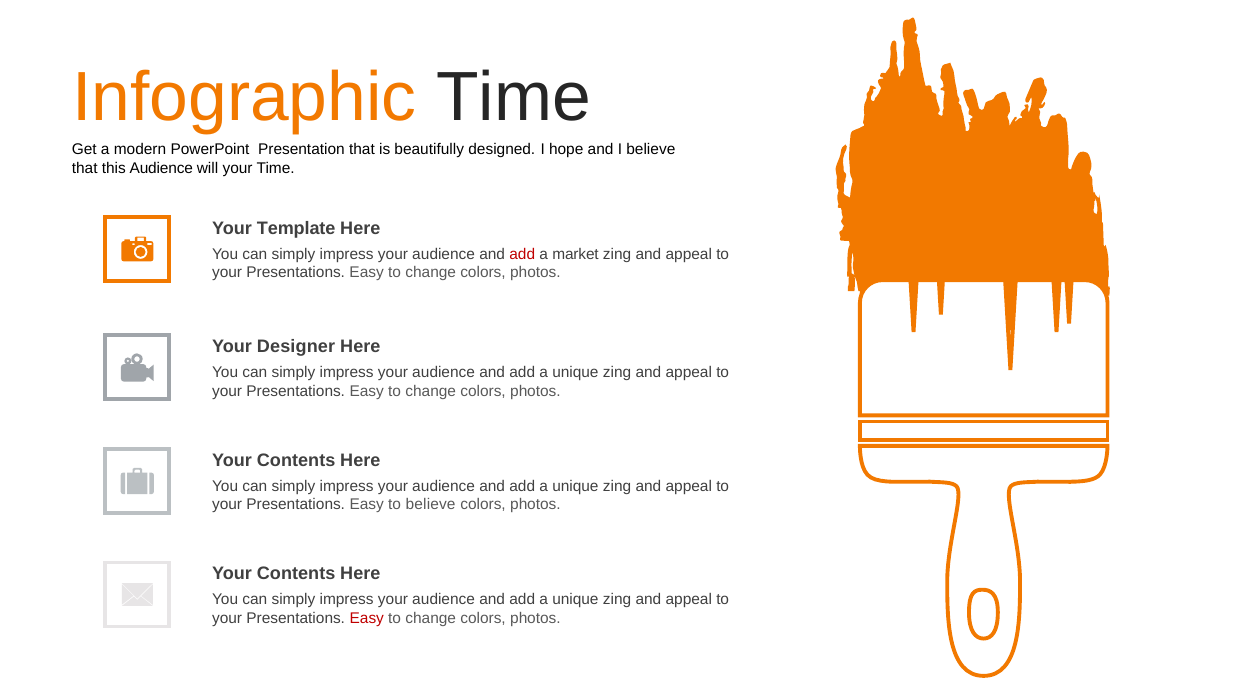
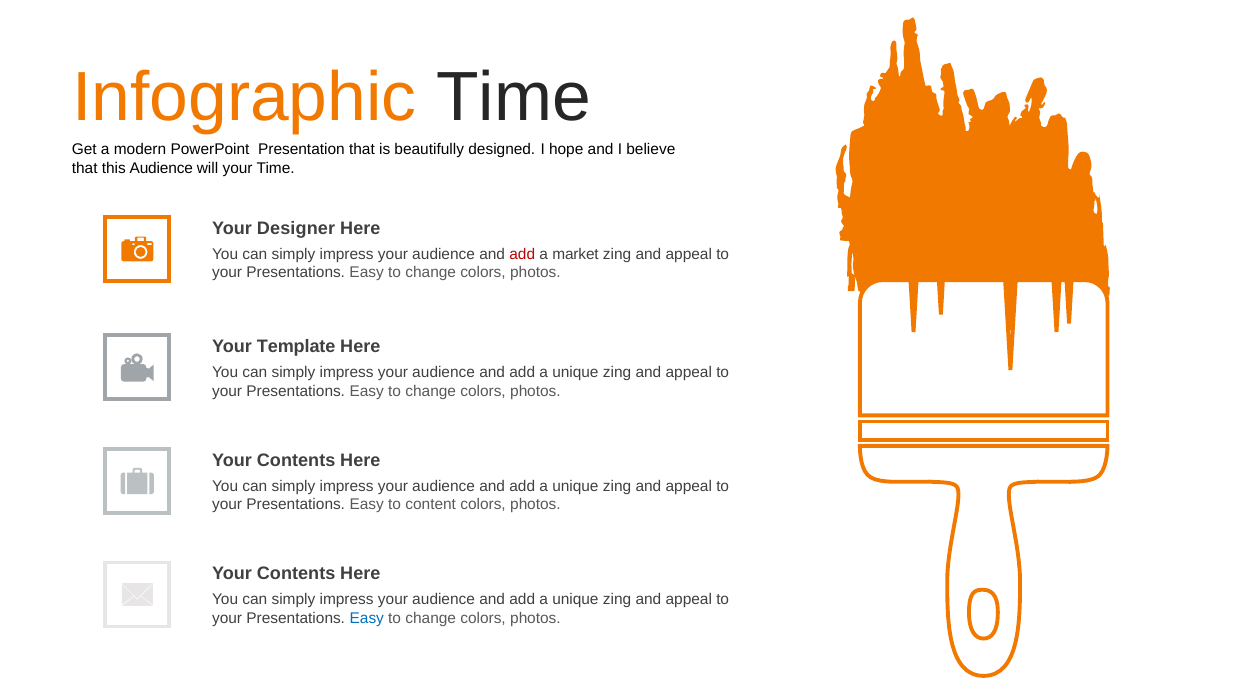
Template: Template -> Designer (296, 229)
Designer: Designer -> Template (296, 347)
to believe: believe -> content (431, 505)
Easy colour: red -> blue (367, 619)
